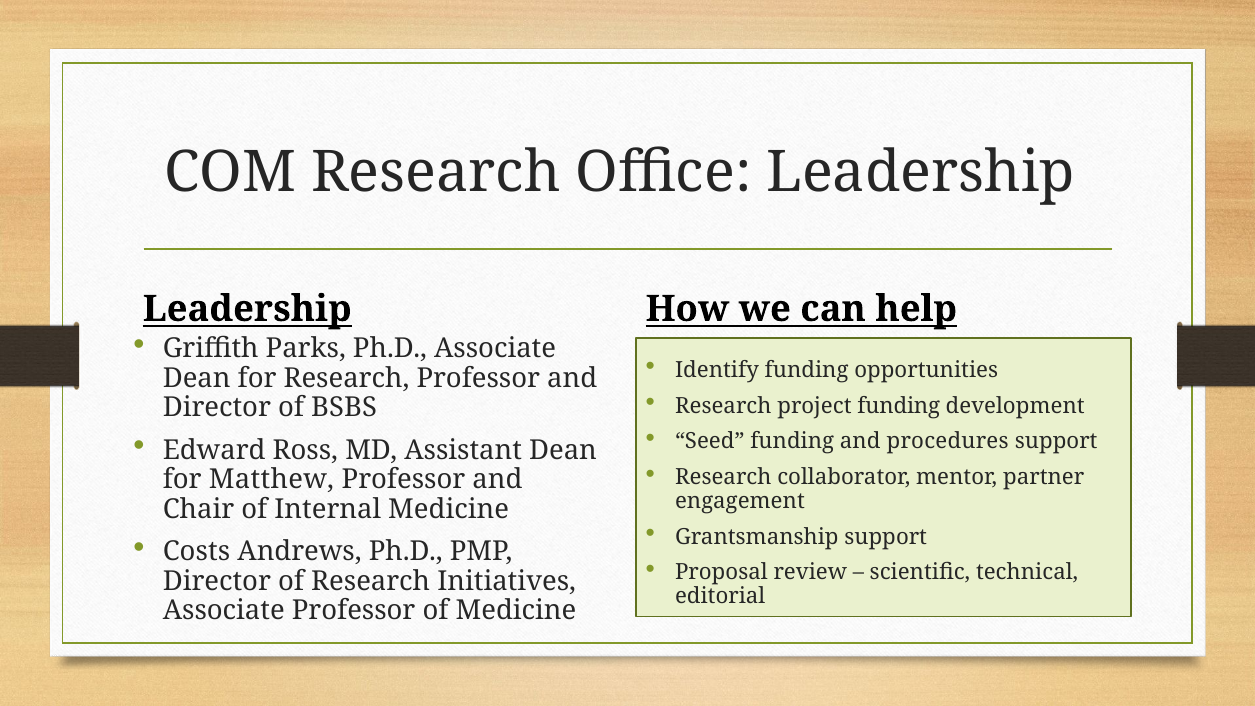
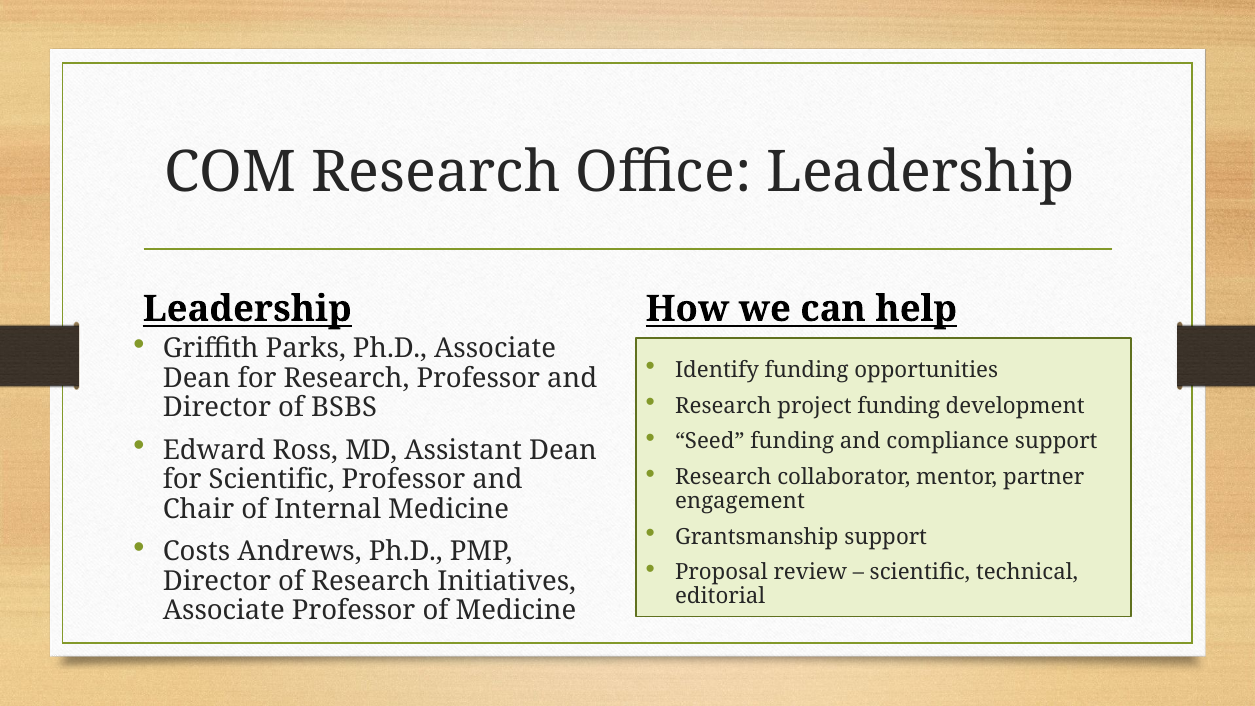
procedures: procedures -> compliance (948, 441)
for Matthew: Matthew -> Scientific (272, 480)
